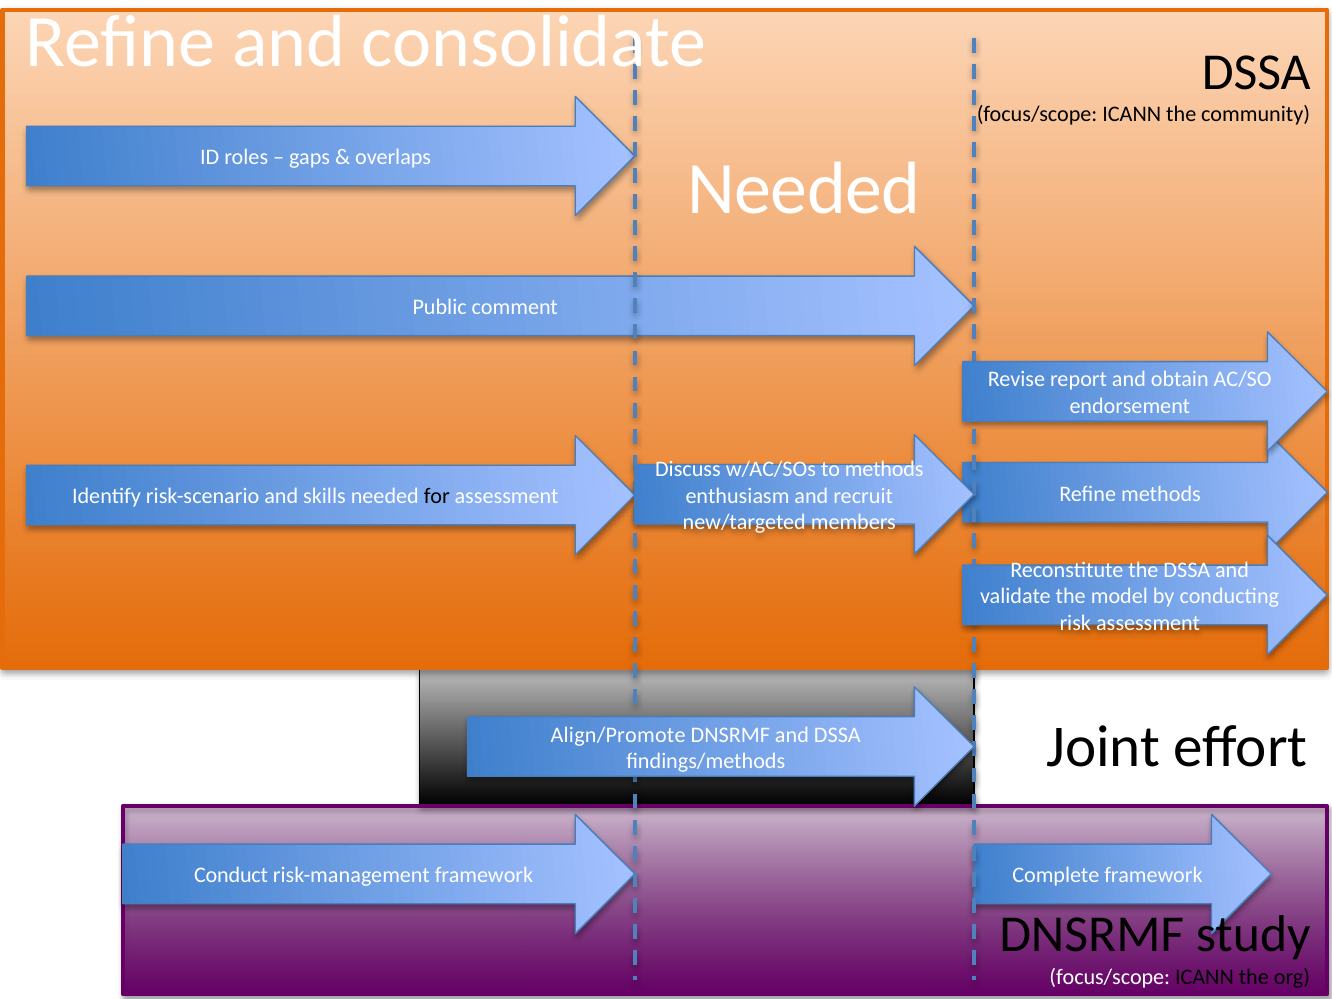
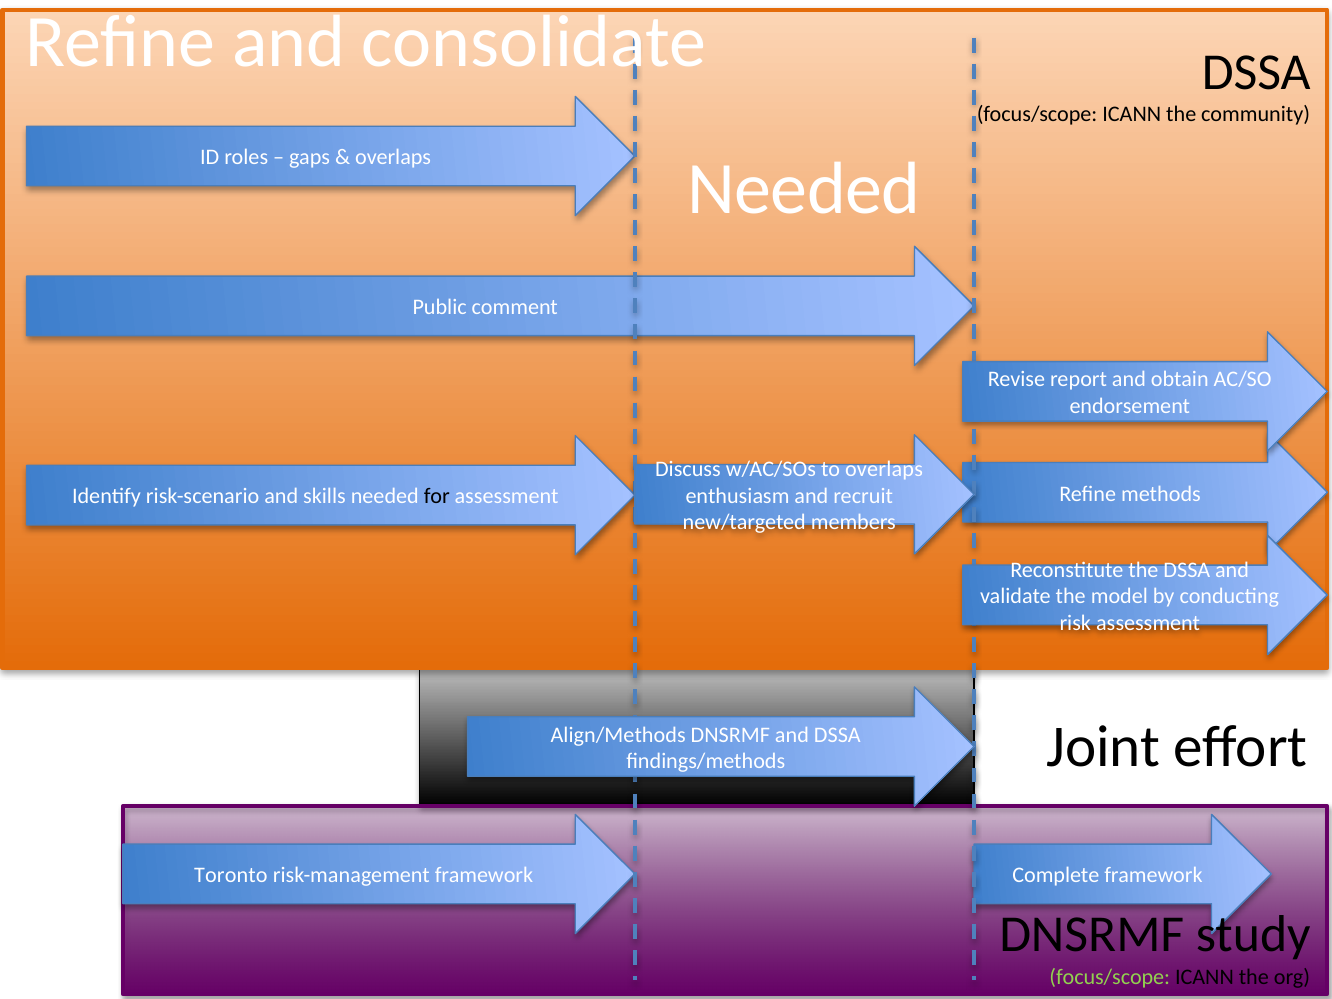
to methods: methods -> overlaps (884, 469)
Align/Promote: Align/Promote -> Align/Methods (618, 735)
Conduct: Conduct -> Toronto (231, 875)
focus/scope colour: white -> light green (1110, 977)
